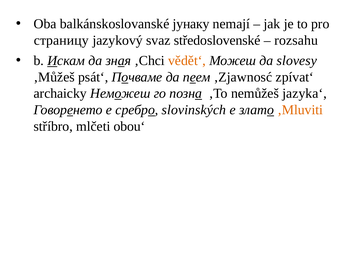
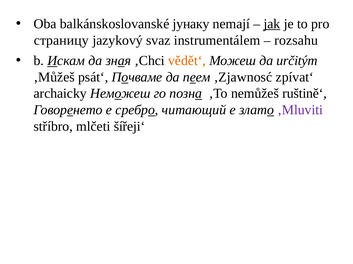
jak underline: none -> present (272, 24)
středoslovenské: středoslovenské -> instrumentálem (217, 40)
slovesy: slovesy -> určitým (297, 61)
jazyka‘: jazyka‘ -> ruštině‘ (305, 94)
slovinských: slovinských -> читающий (194, 110)
‚Mluviti colour: orange -> purple (300, 110)
obou‘: obou‘ -> šířeji‘ (129, 127)
